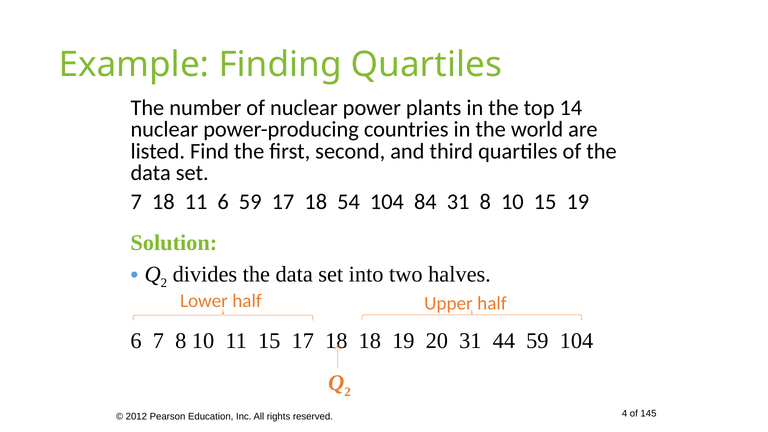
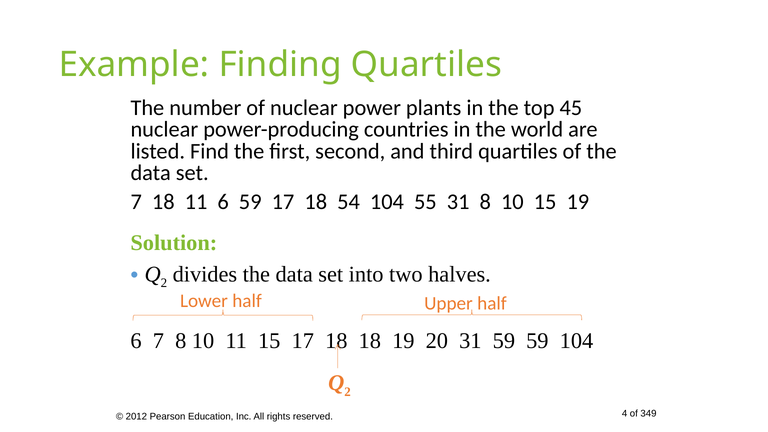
14: 14 -> 45 (571, 108)
84: 84 -> 55 (425, 202)
31 44: 44 -> 59 (504, 341)
145: 145 -> 349 (648, 413)
